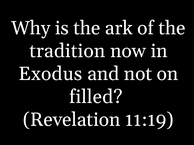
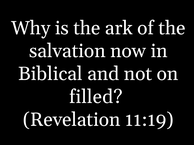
tradition: tradition -> salvation (67, 51)
Exodus: Exodus -> Biblical (50, 74)
